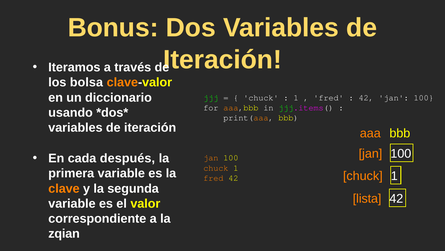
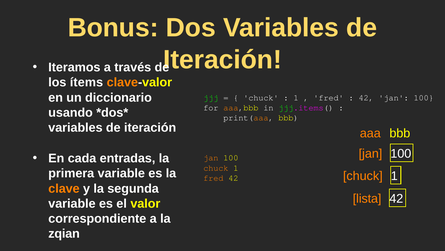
bolsa: bolsa -> ítems (86, 82)
después: después -> entradas (128, 158)
